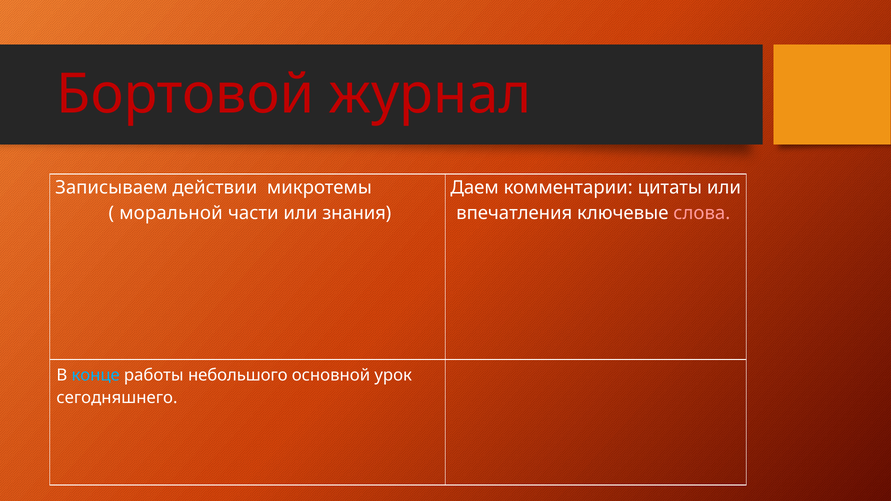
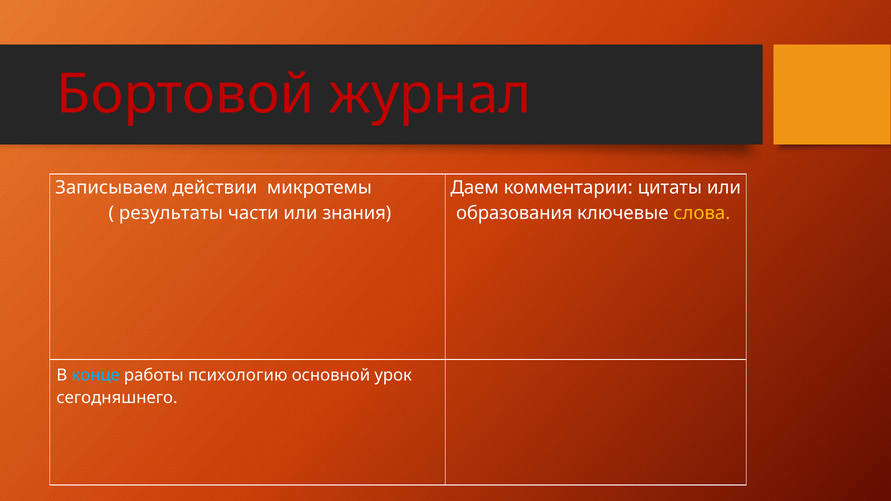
моральной: моральной -> результаты (171, 213)
впечатления: впечатления -> образования (514, 213)
слова colour: pink -> yellow (702, 213)
небольшого: небольшого -> психологию (238, 375)
